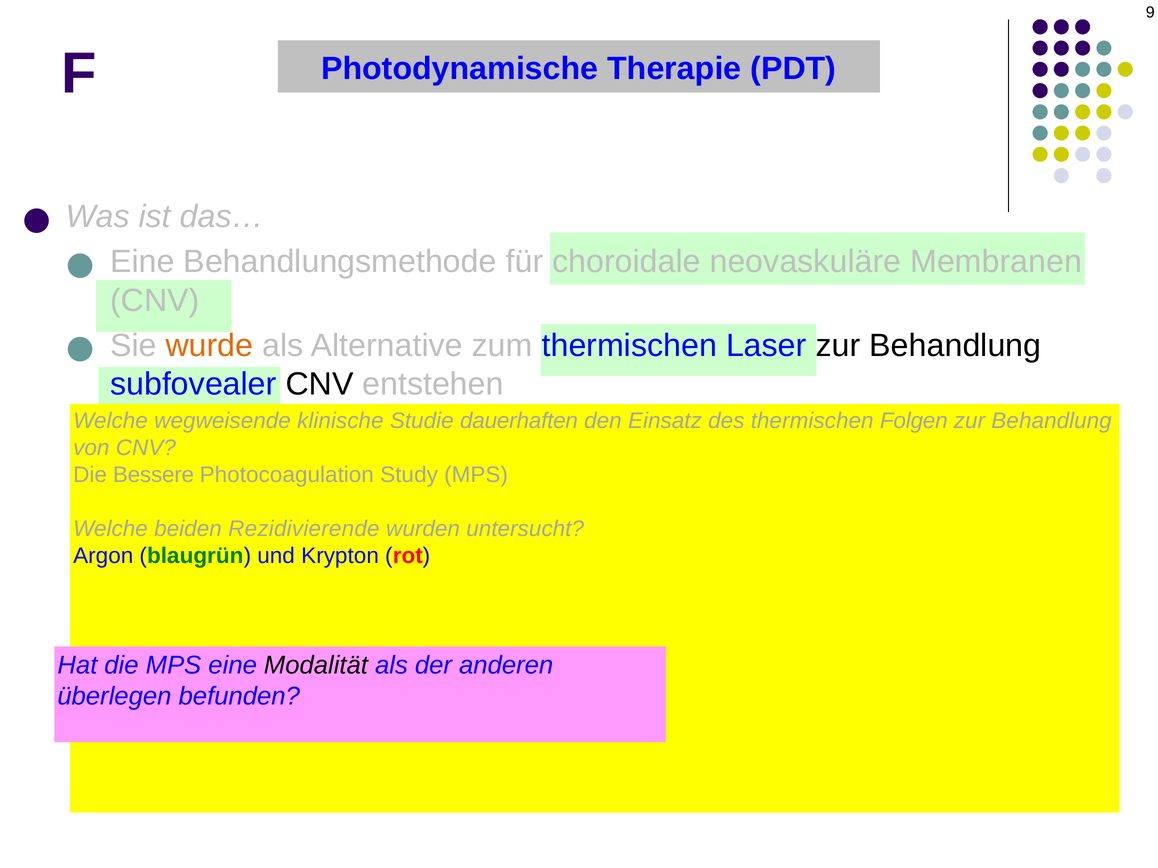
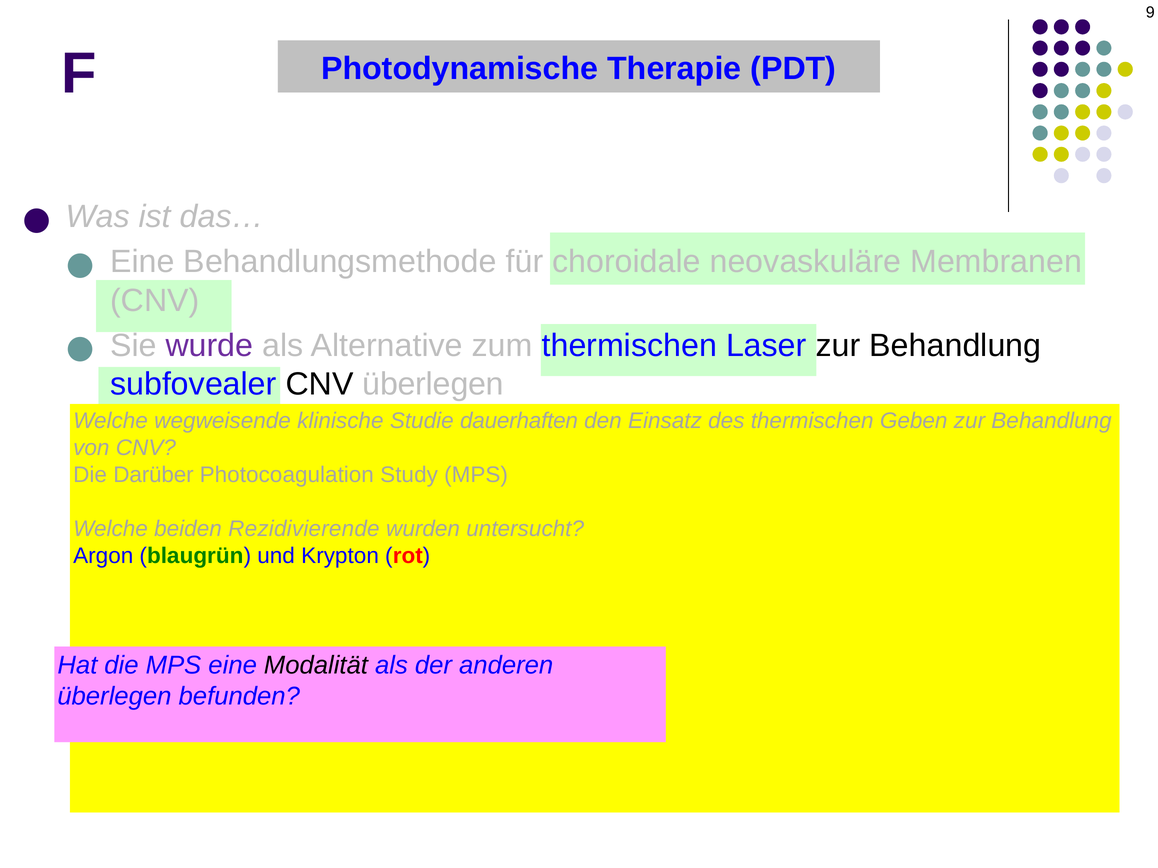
wurde colour: orange -> purple (209, 346)
CNV entstehen: entstehen -> überlegen (433, 384)
Folgen: Folgen -> Geben (914, 421)
Bessere: Bessere -> Darüber (154, 475)
